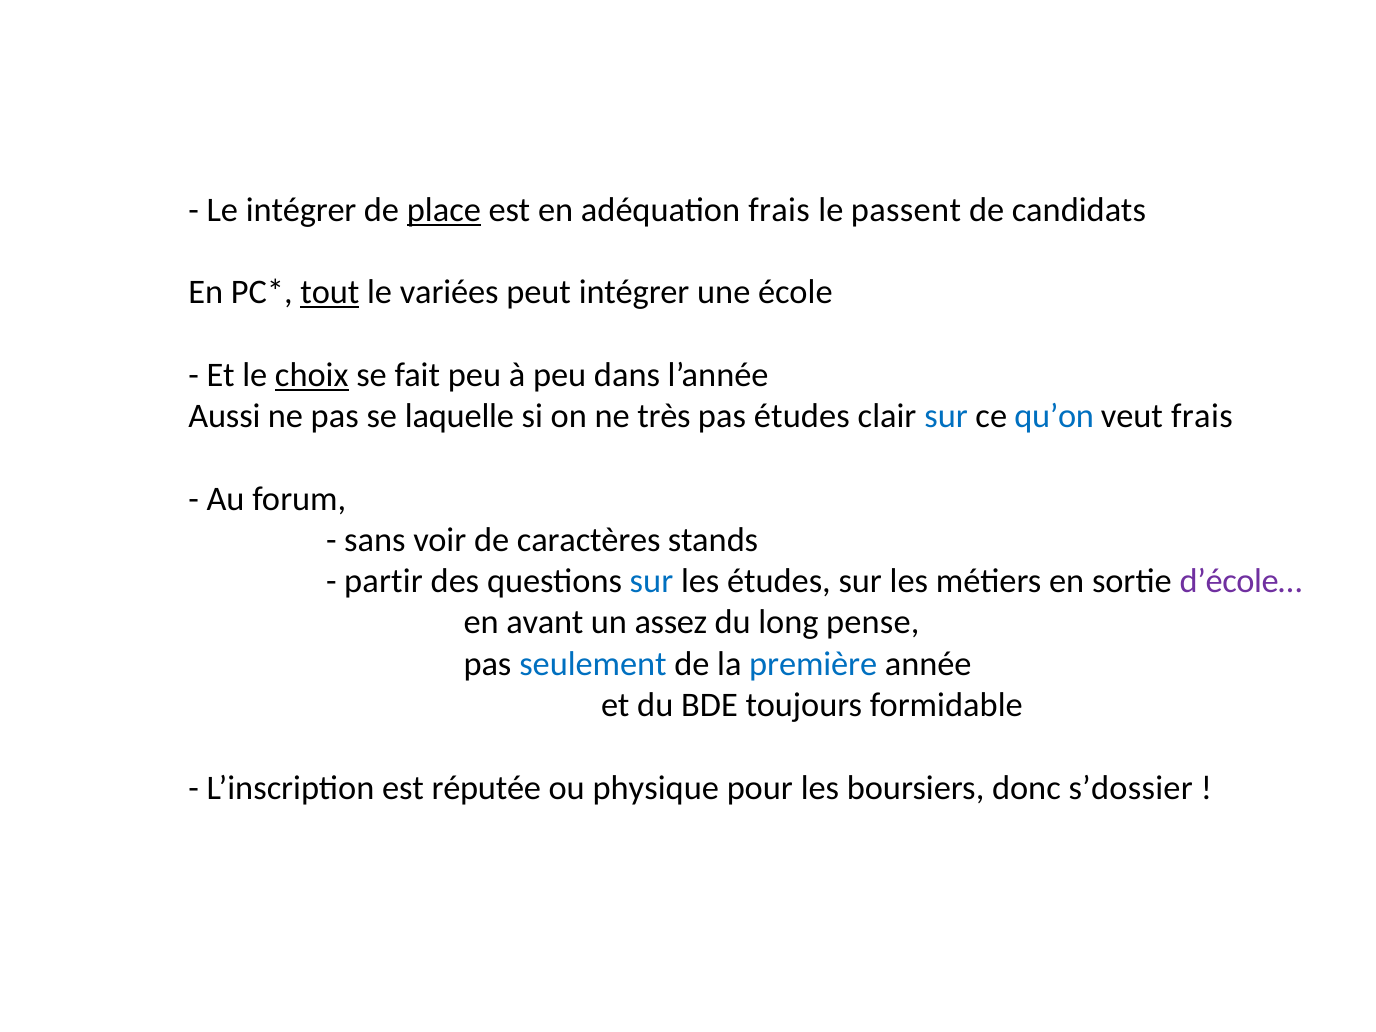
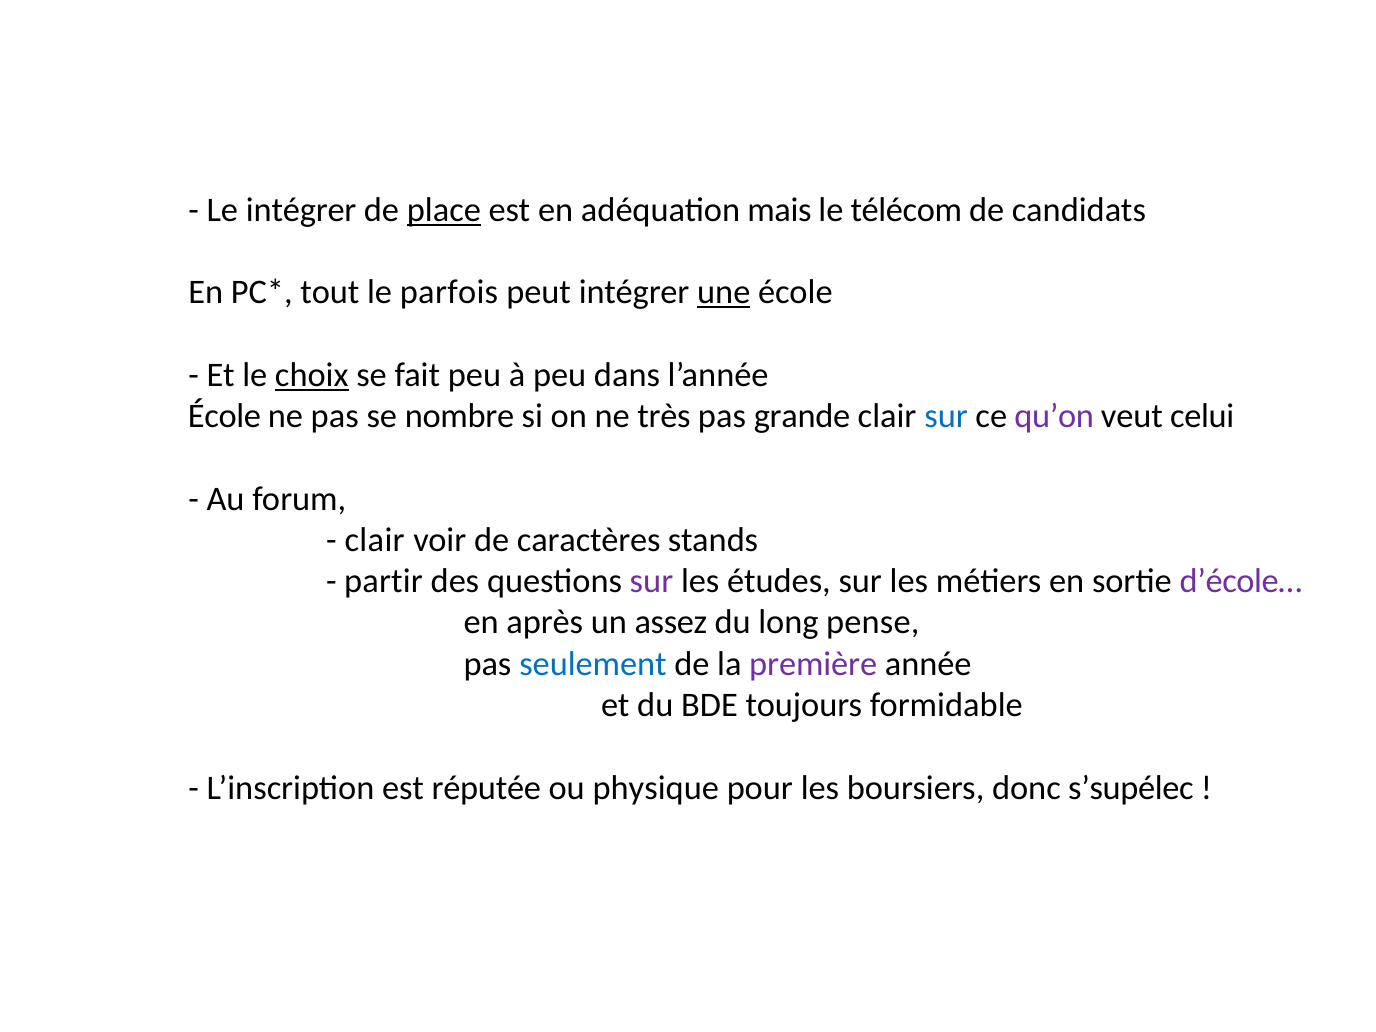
adéquation frais: frais -> mais (779, 210)
passent: passent -> télécom (906, 210)
tout underline: present -> none (330, 292)
variées: variées -> parfois (449, 292)
une underline: none -> present (724, 292)
Aussi: Aussi -> École (224, 416)
laquelle: laquelle -> nombre (459, 416)
pas études: études -> grande (802, 416)
qu’on colour: blue -> purple (1054, 416)
veut frais: frais -> celui (1202, 416)
sans: sans -> clair (375, 540)
sur colour: blue -> purple (652, 581)
avant: avant -> après (545, 623)
première colour: blue -> purple (813, 664)
s’dossier: s’dossier -> s’supélec (1131, 788)
